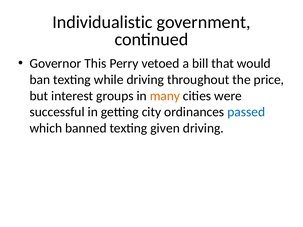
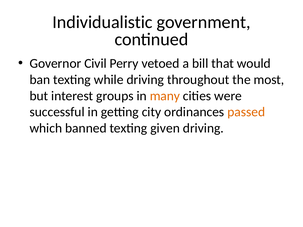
This: This -> Civil (95, 64)
price: price -> most (269, 80)
passed colour: blue -> orange (246, 112)
